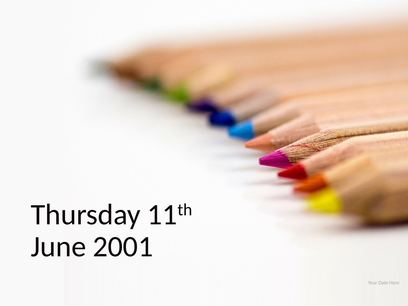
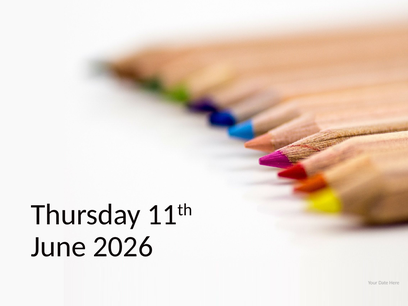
2001: 2001 -> 2026 (123, 247)
